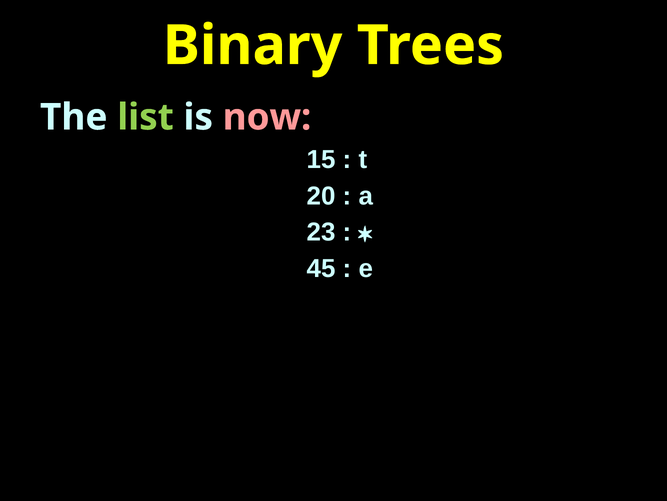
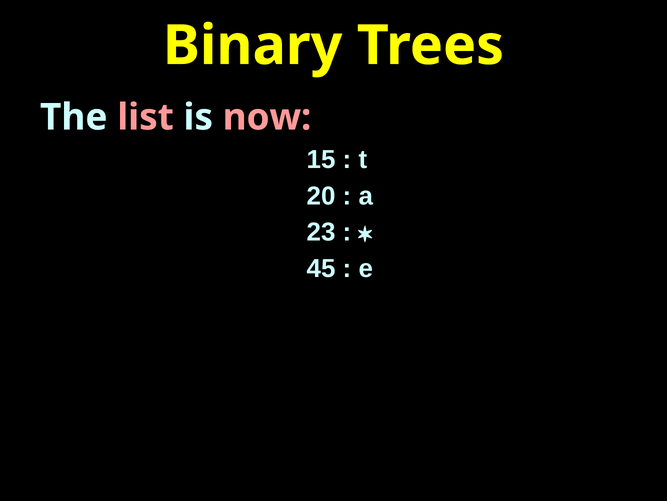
list colour: light green -> pink (145, 117)
